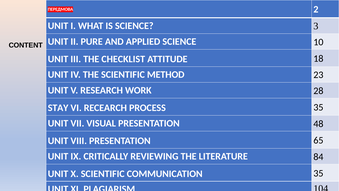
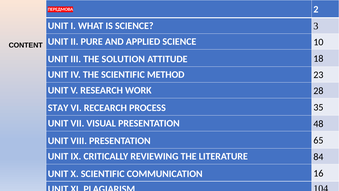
CHECKLIST: CHECKLIST -> SOLUTION (123, 59)
COMMUNICATION 35: 35 -> 16 (318, 173)
